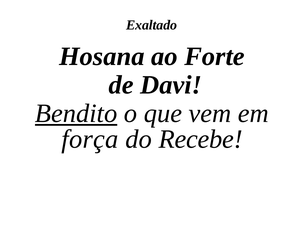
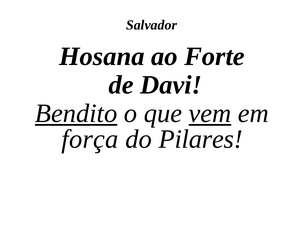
Exaltado: Exaltado -> Salvador (152, 25)
vem underline: none -> present (210, 114)
Recebe: Recebe -> Pilares (201, 139)
